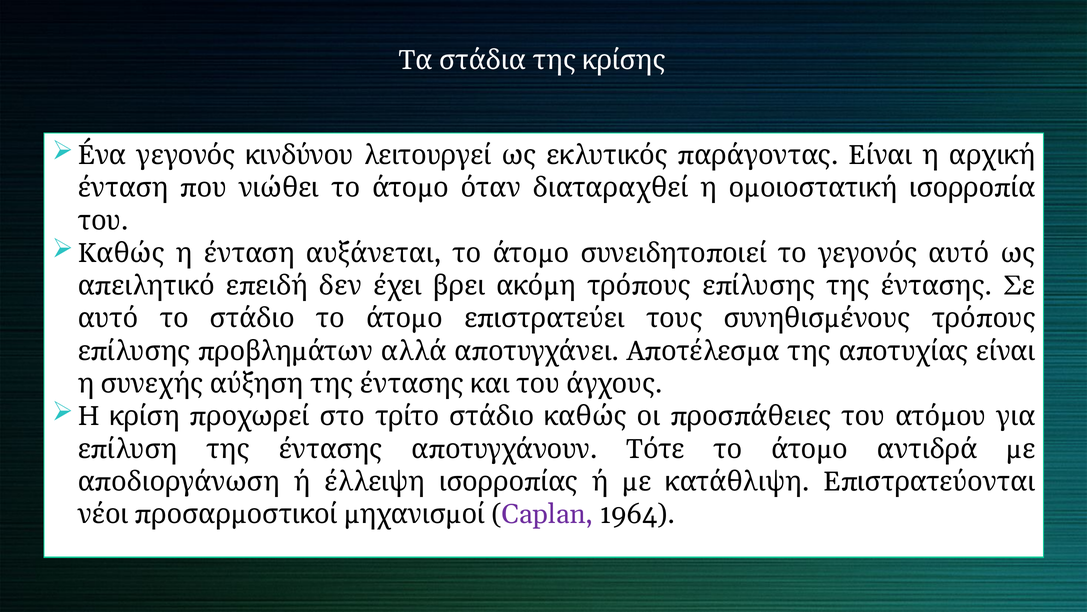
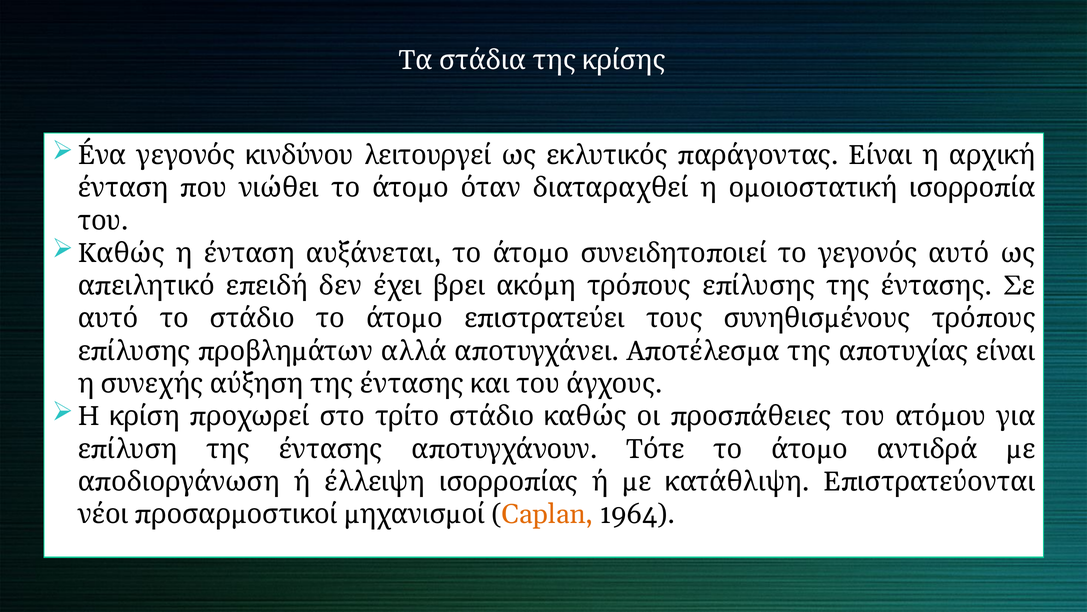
Caplan colour: purple -> orange (547, 514)
